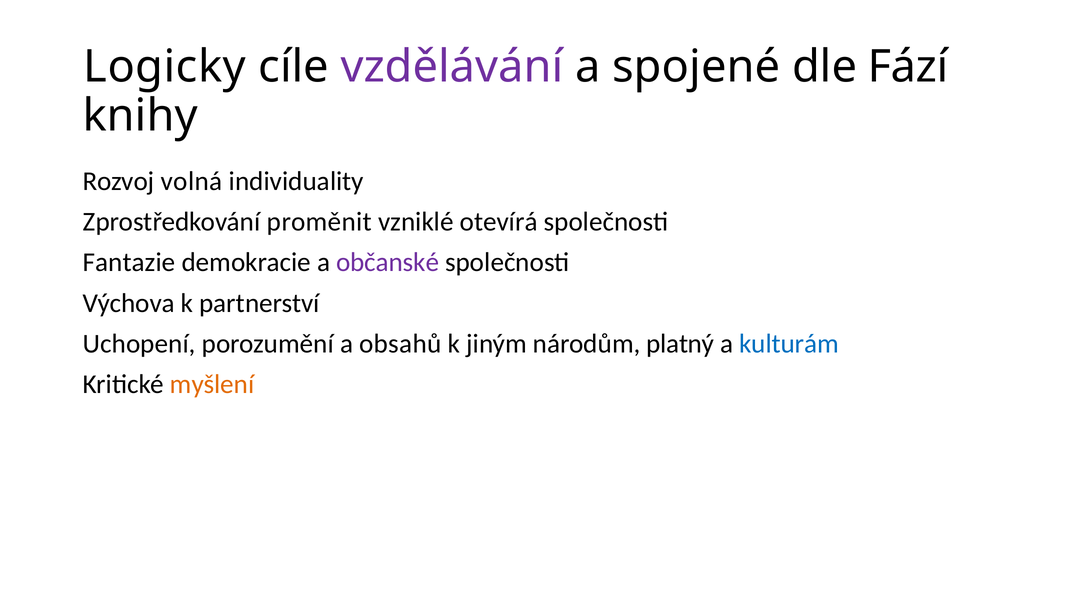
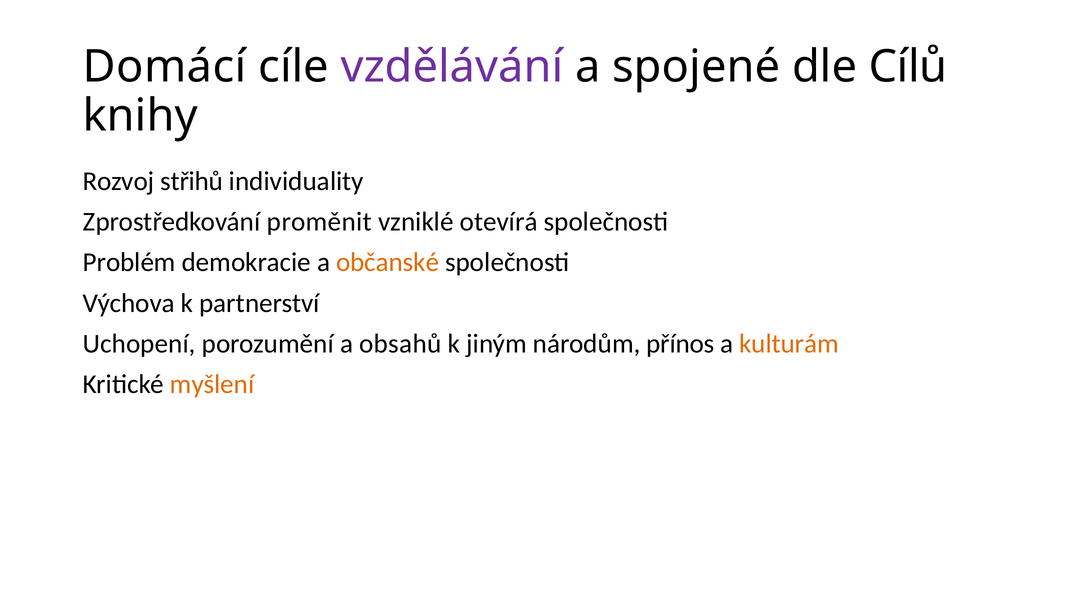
Logicky: Logicky -> Domácí (165, 67)
Fází: Fází -> Cílů (908, 67)
volná: volná -> střihů (192, 181)
Fantazie: Fantazie -> Problém (129, 263)
občanské colour: purple -> orange (388, 263)
platný: platný -> přínos (680, 344)
kulturám colour: blue -> orange (789, 344)
